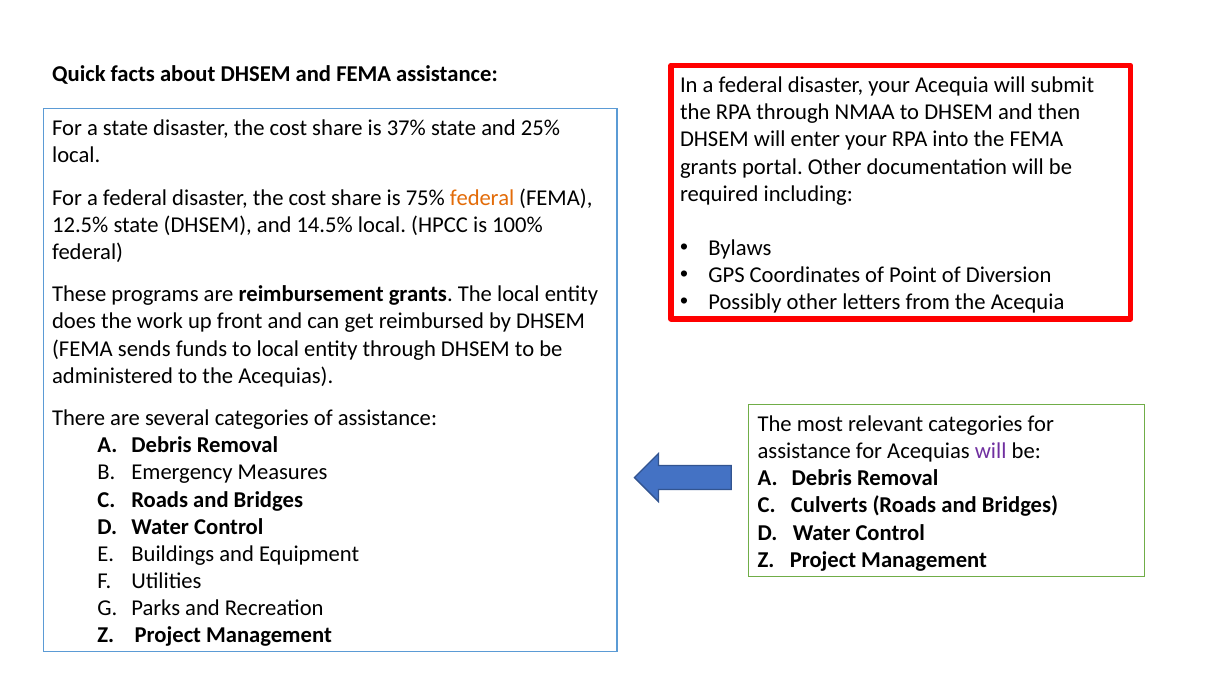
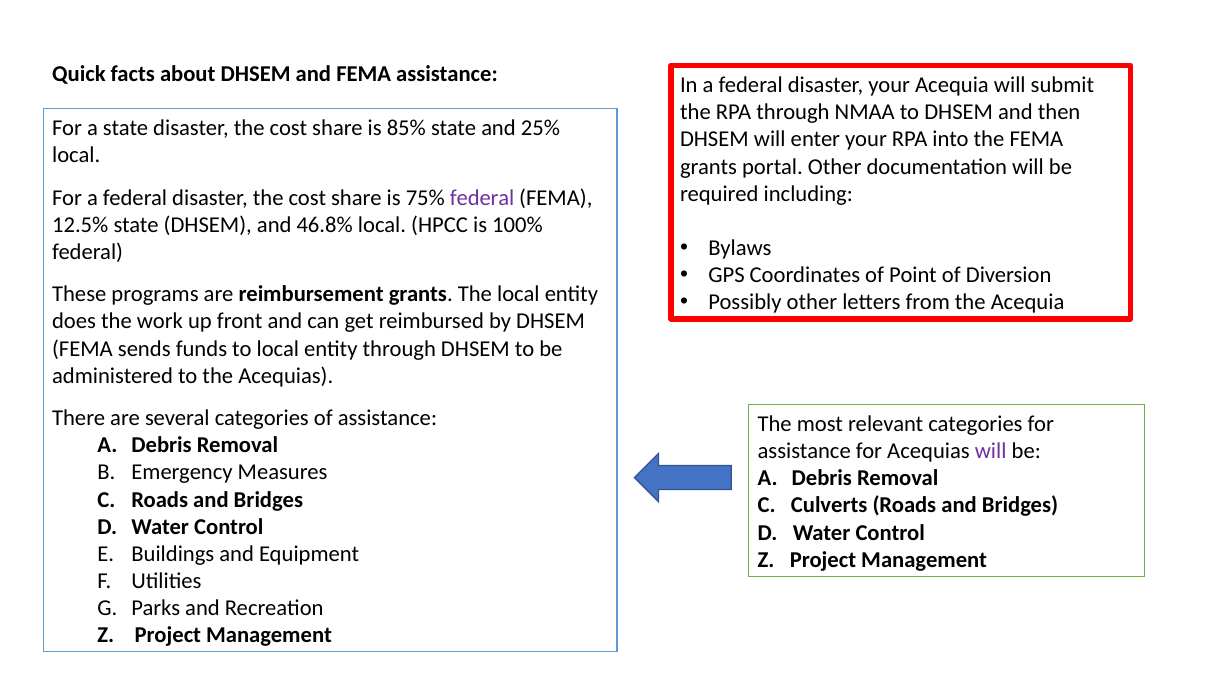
37%: 37% -> 85% (406, 128)
federal colour: orange -> purple (482, 198)
14.5%: 14.5% -> 46.8% (325, 225)
